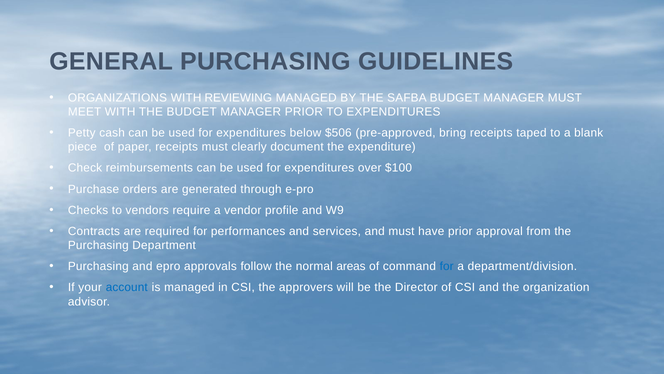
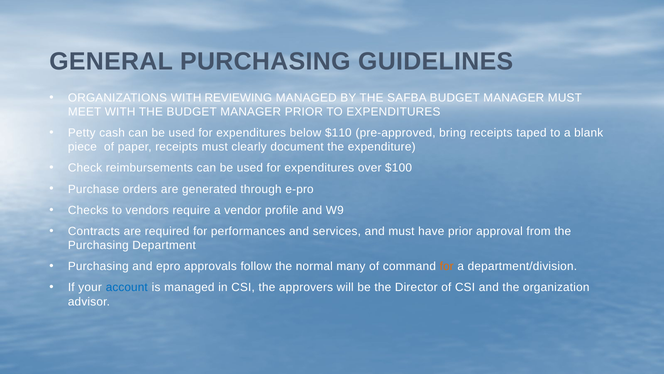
$506: $506 -> $110 (338, 133)
areas: areas -> many (351, 266)
for colour: blue -> orange (447, 266)
